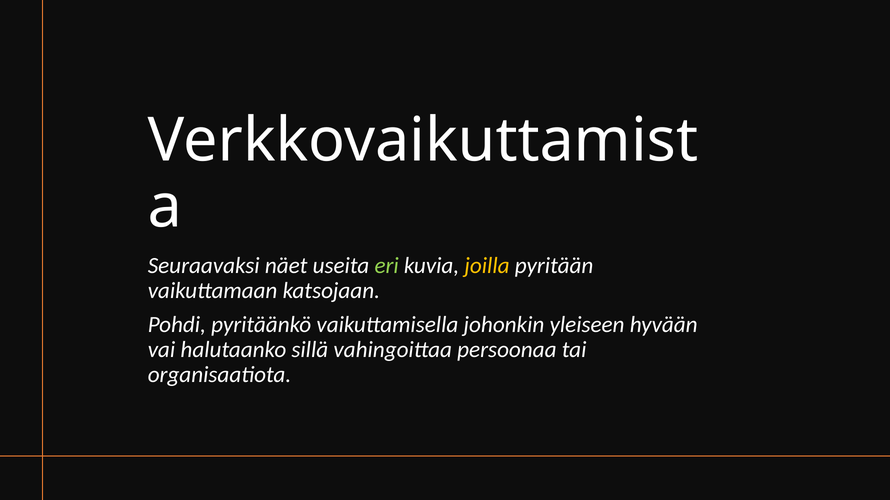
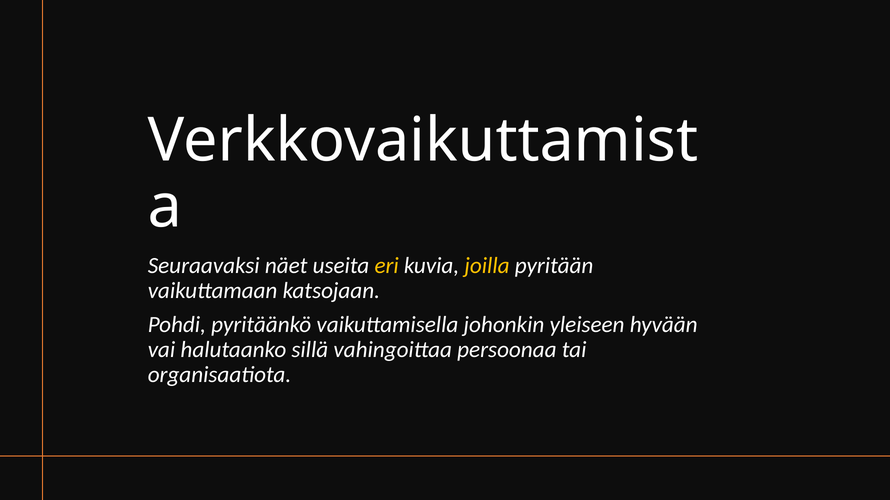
eri colour: light green -> yellow (387, 266)
